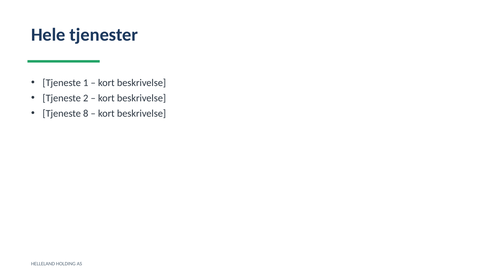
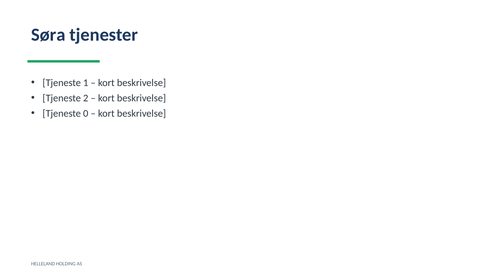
Hele: Hele -> Søra (48, 35)
8: 8 -> 0 (86, 113)
